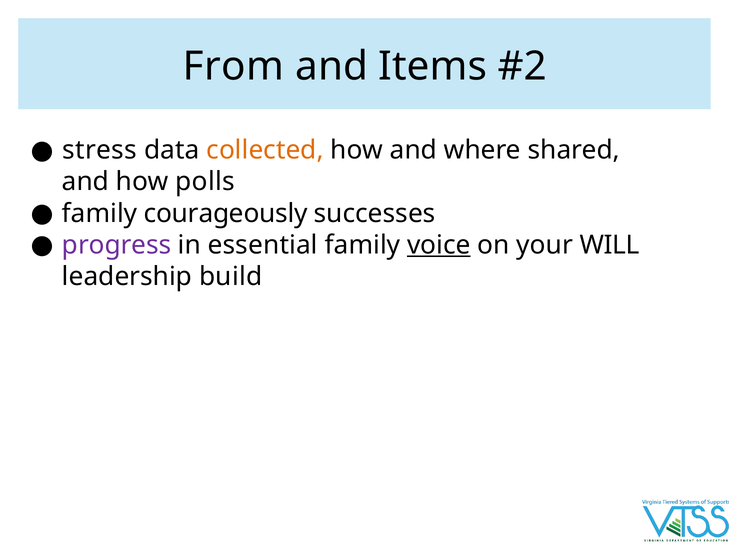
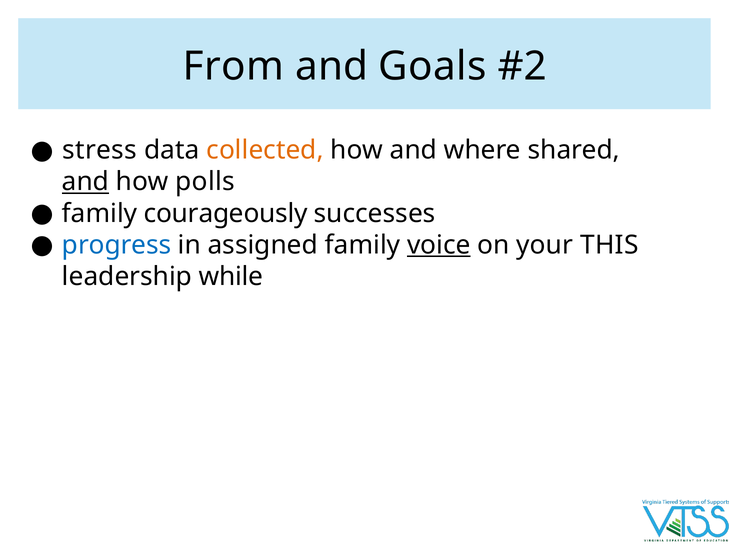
Items: Items -> Goals (433, 67)
and underline: none -> present (86, 182)
progress colour: purple -> blue (117, 245)
essential: essential -> assigned (263, 245)
WILL: WILL -> THIS (609, 245)
build: build -> while (231, 277)
